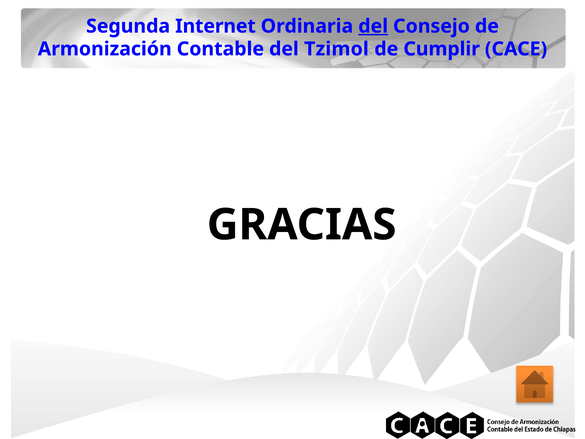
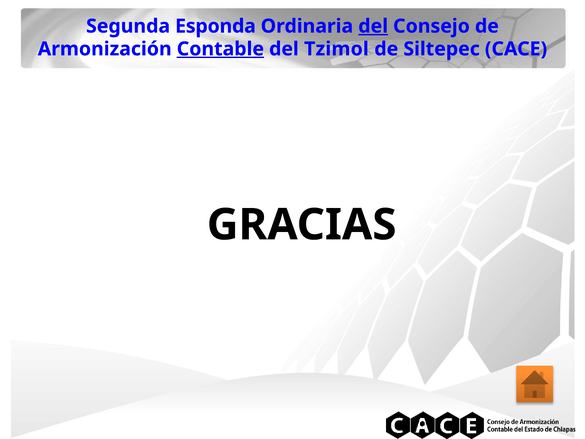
Internet: Internet -> Esponda (215, 26)
Contable underline: none -> present (220, 49)
Cumplir: Cumplir -> Siltepec (442, 49)
